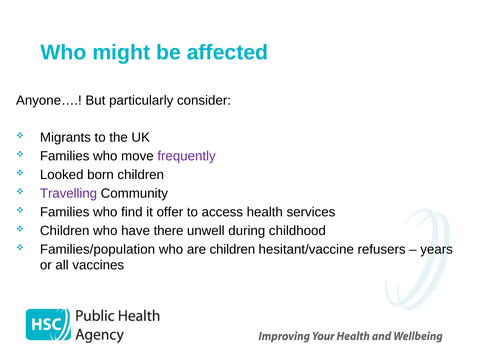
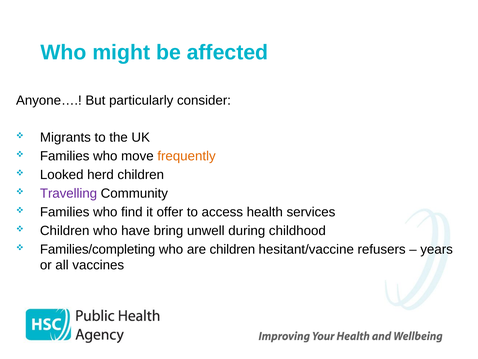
frequently colour: purple -> orange (187, 156)
born: born -> herd (100, 175)
there: there -> bring (168, 230)
Families/population: Families/population -> Families/completing (98, 249)
